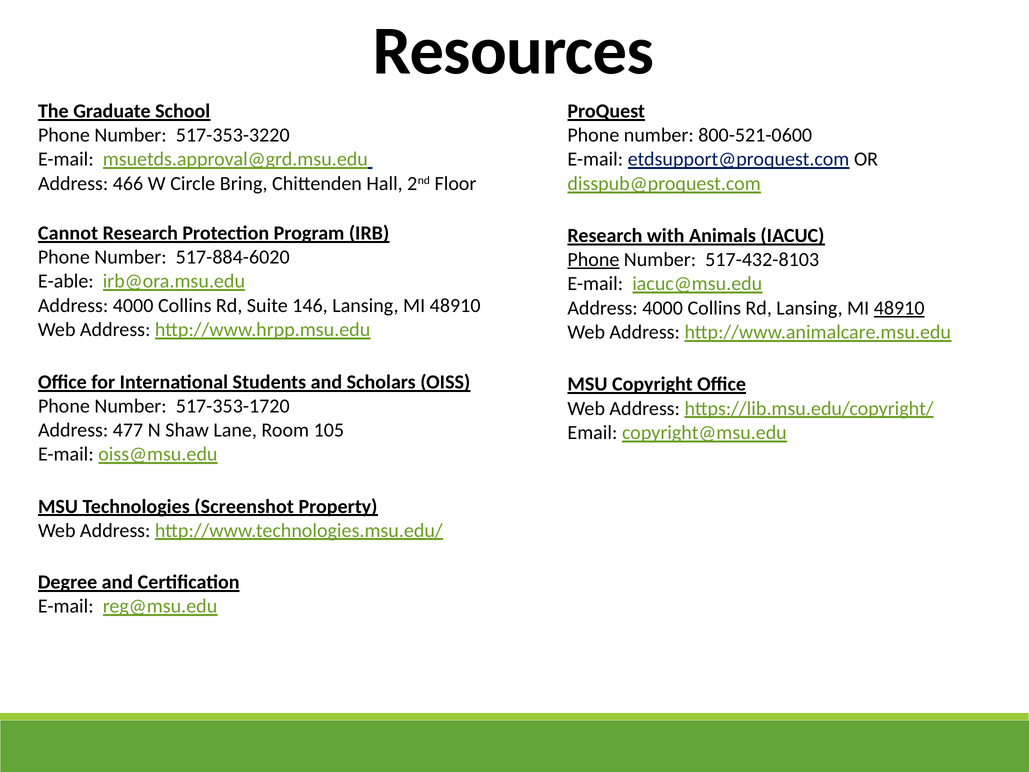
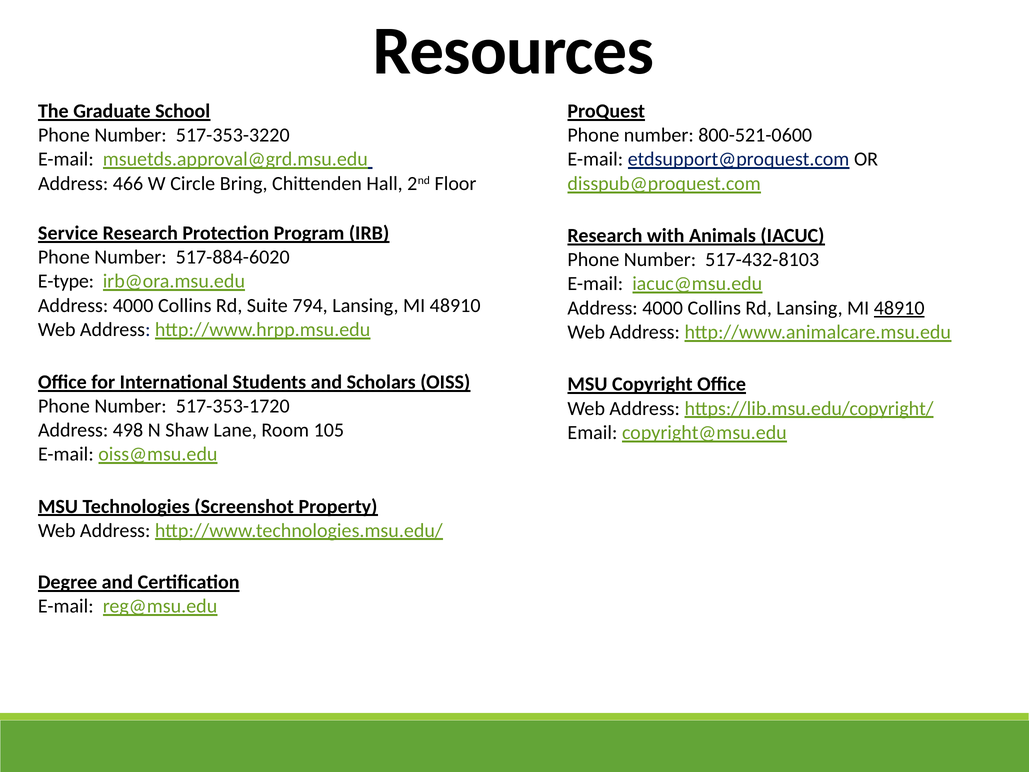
Cannot: Cannot -> Service (68, 233)
Phone underline: present -> none (593, 260)
E-able: E-able -> E-type (66, 281)
146: 146 -> 794 (310, 306)
477: 477 -> 498 (128, 430)
